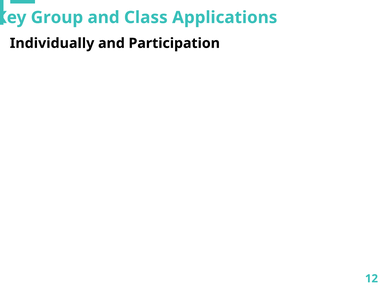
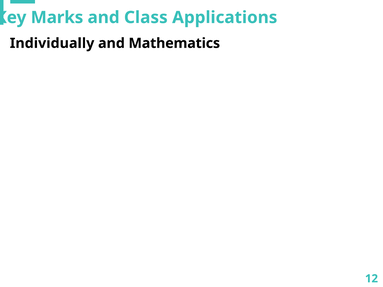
Group: Group -> Marks (57, 17)
Participation: Participation -> Mathematics (174, 43)
